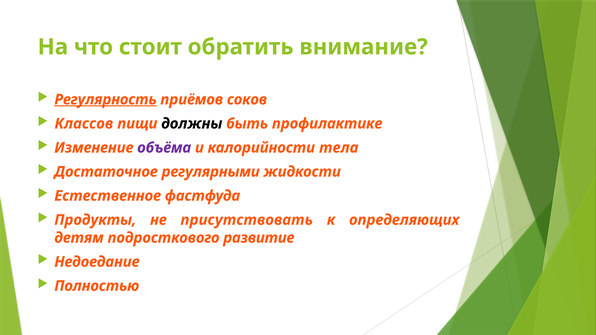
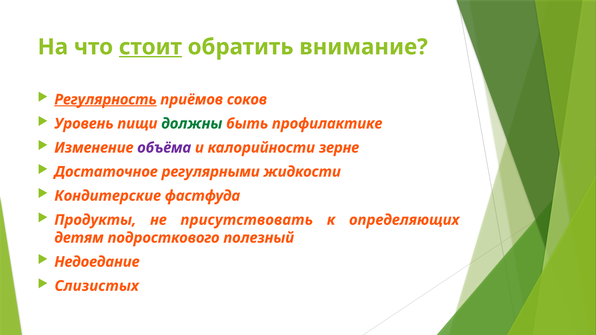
стоит underline: none -> present (150, 47)
Классов: Классов -> Уровень (84, 124)
должны colour: black -> green (192, 124)
тела: тела -> зерне (339, 148)
Естественное: Естественное -> Кондитерские (108, 196)
развитие: развитие -> полезный (259, 238)
Полностью: Полностью -> Слизистых (97, 286)
